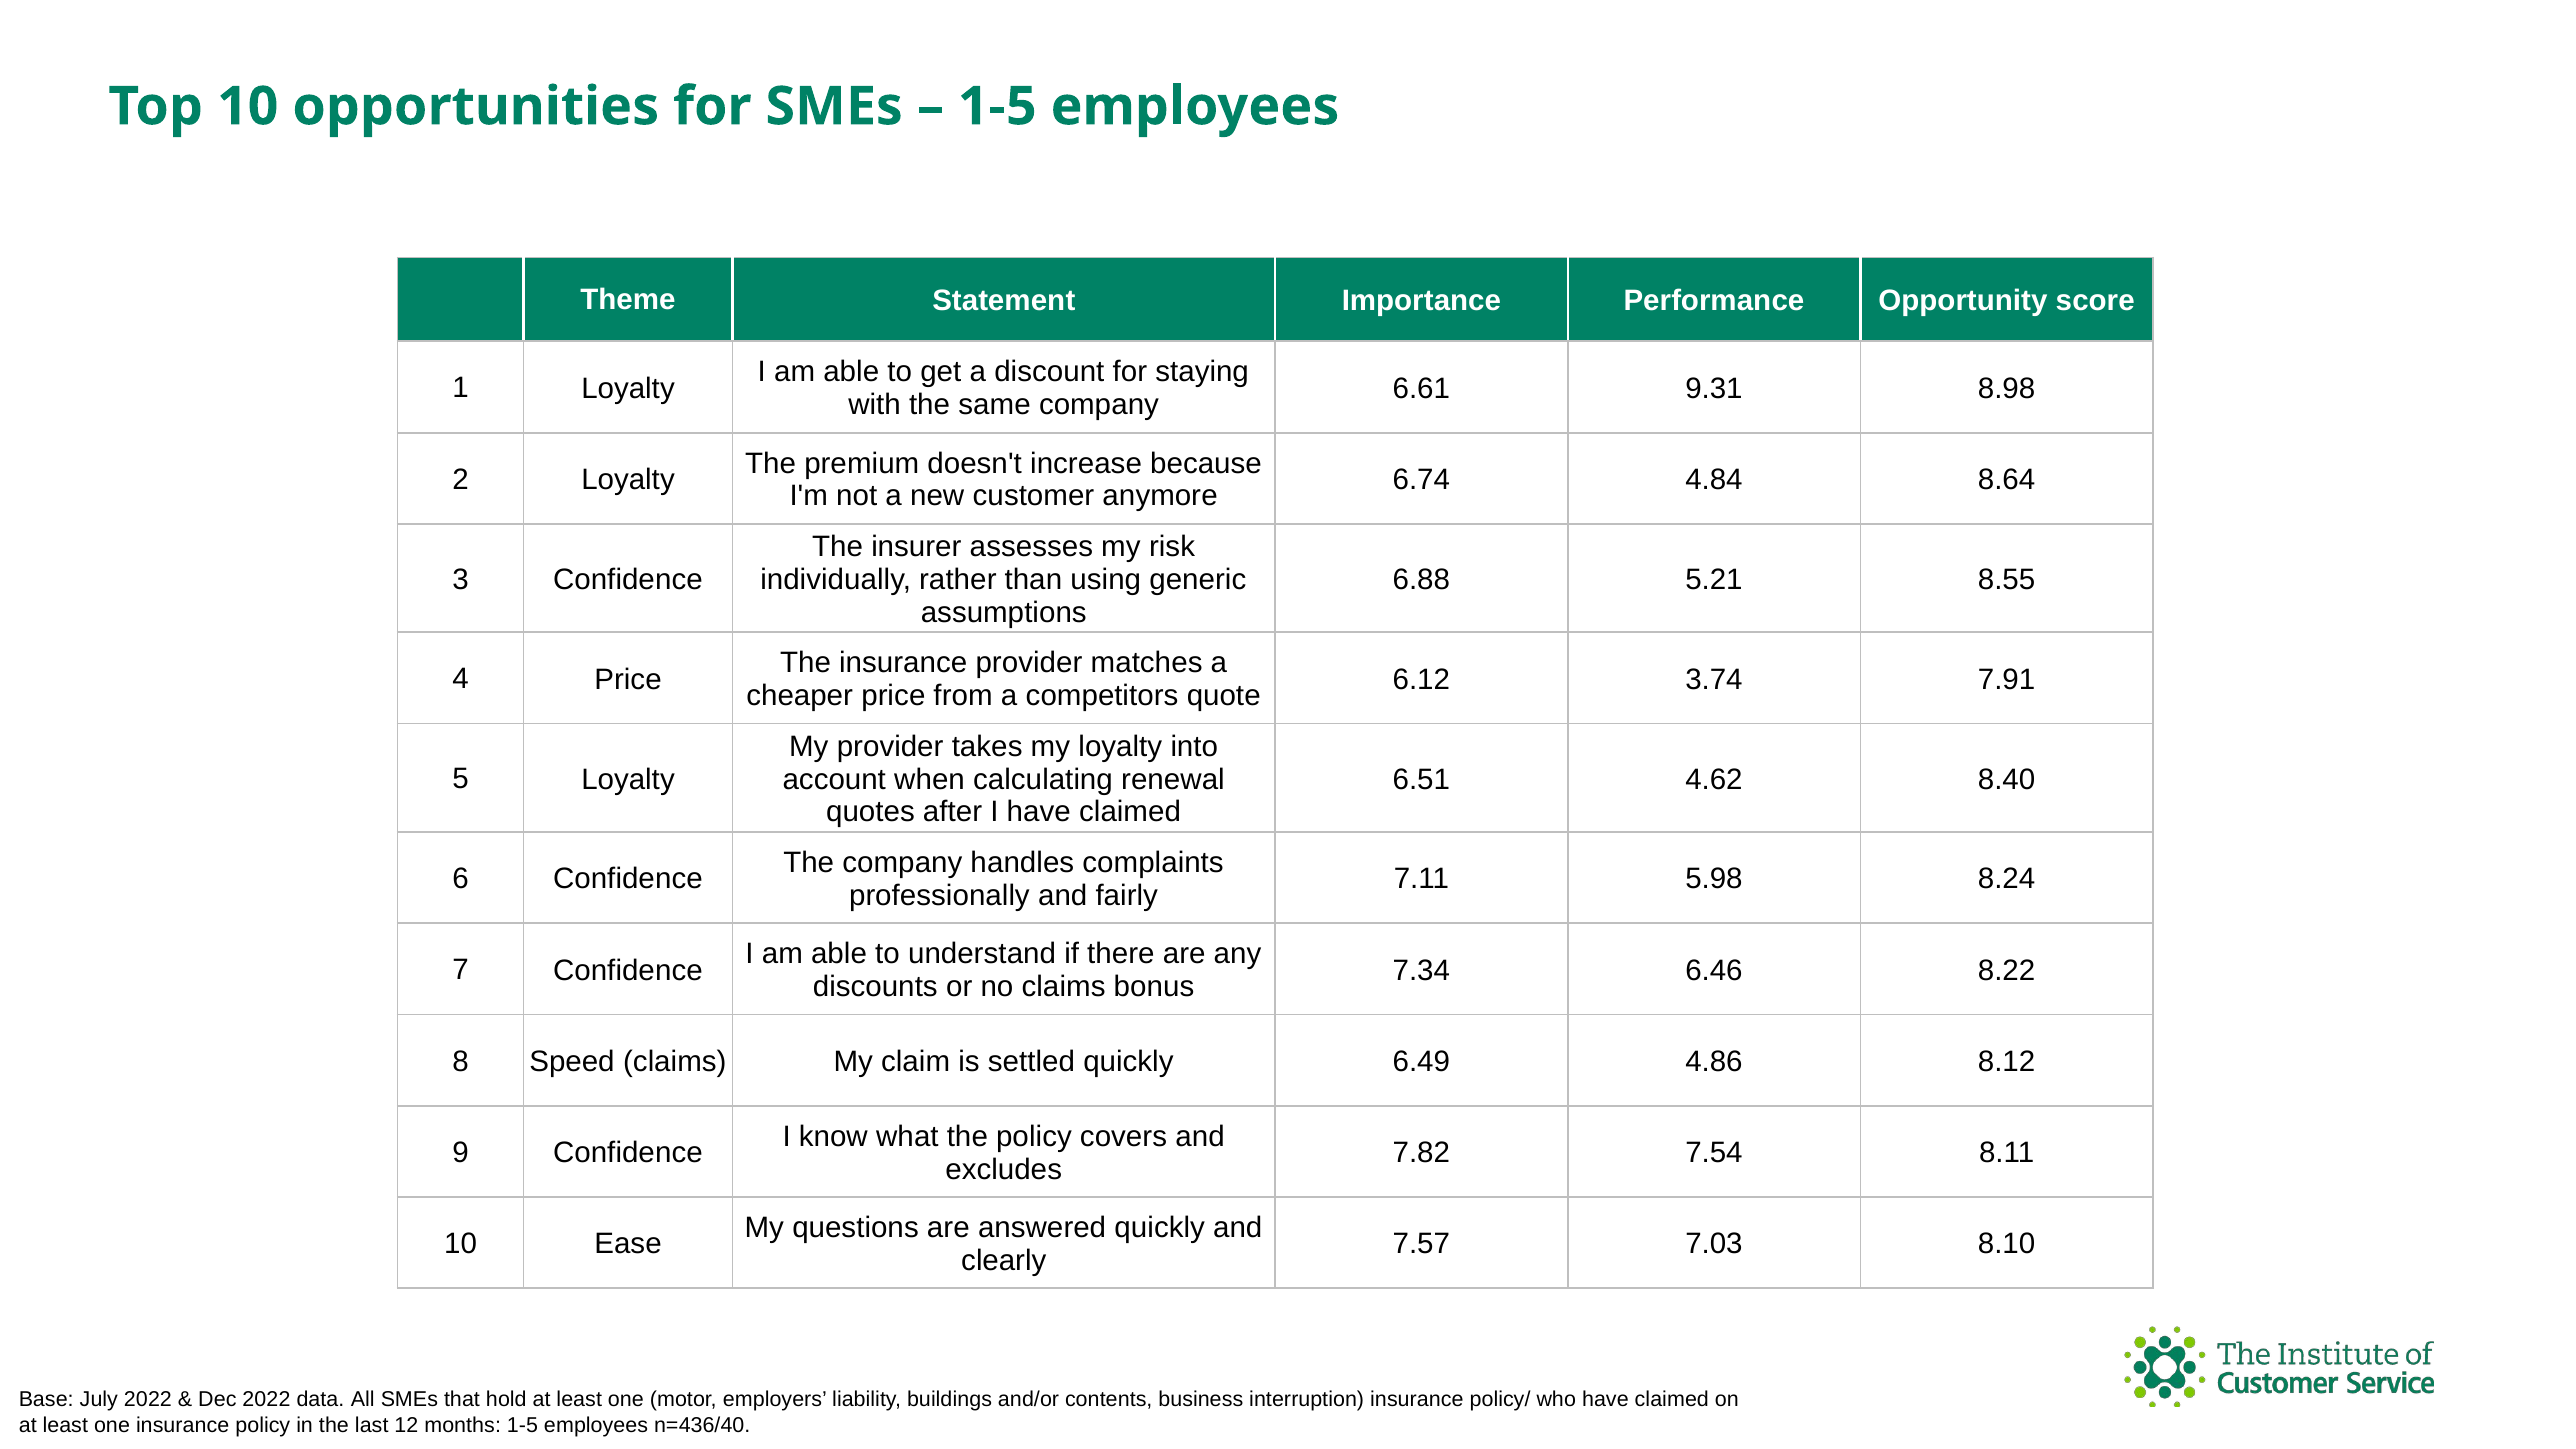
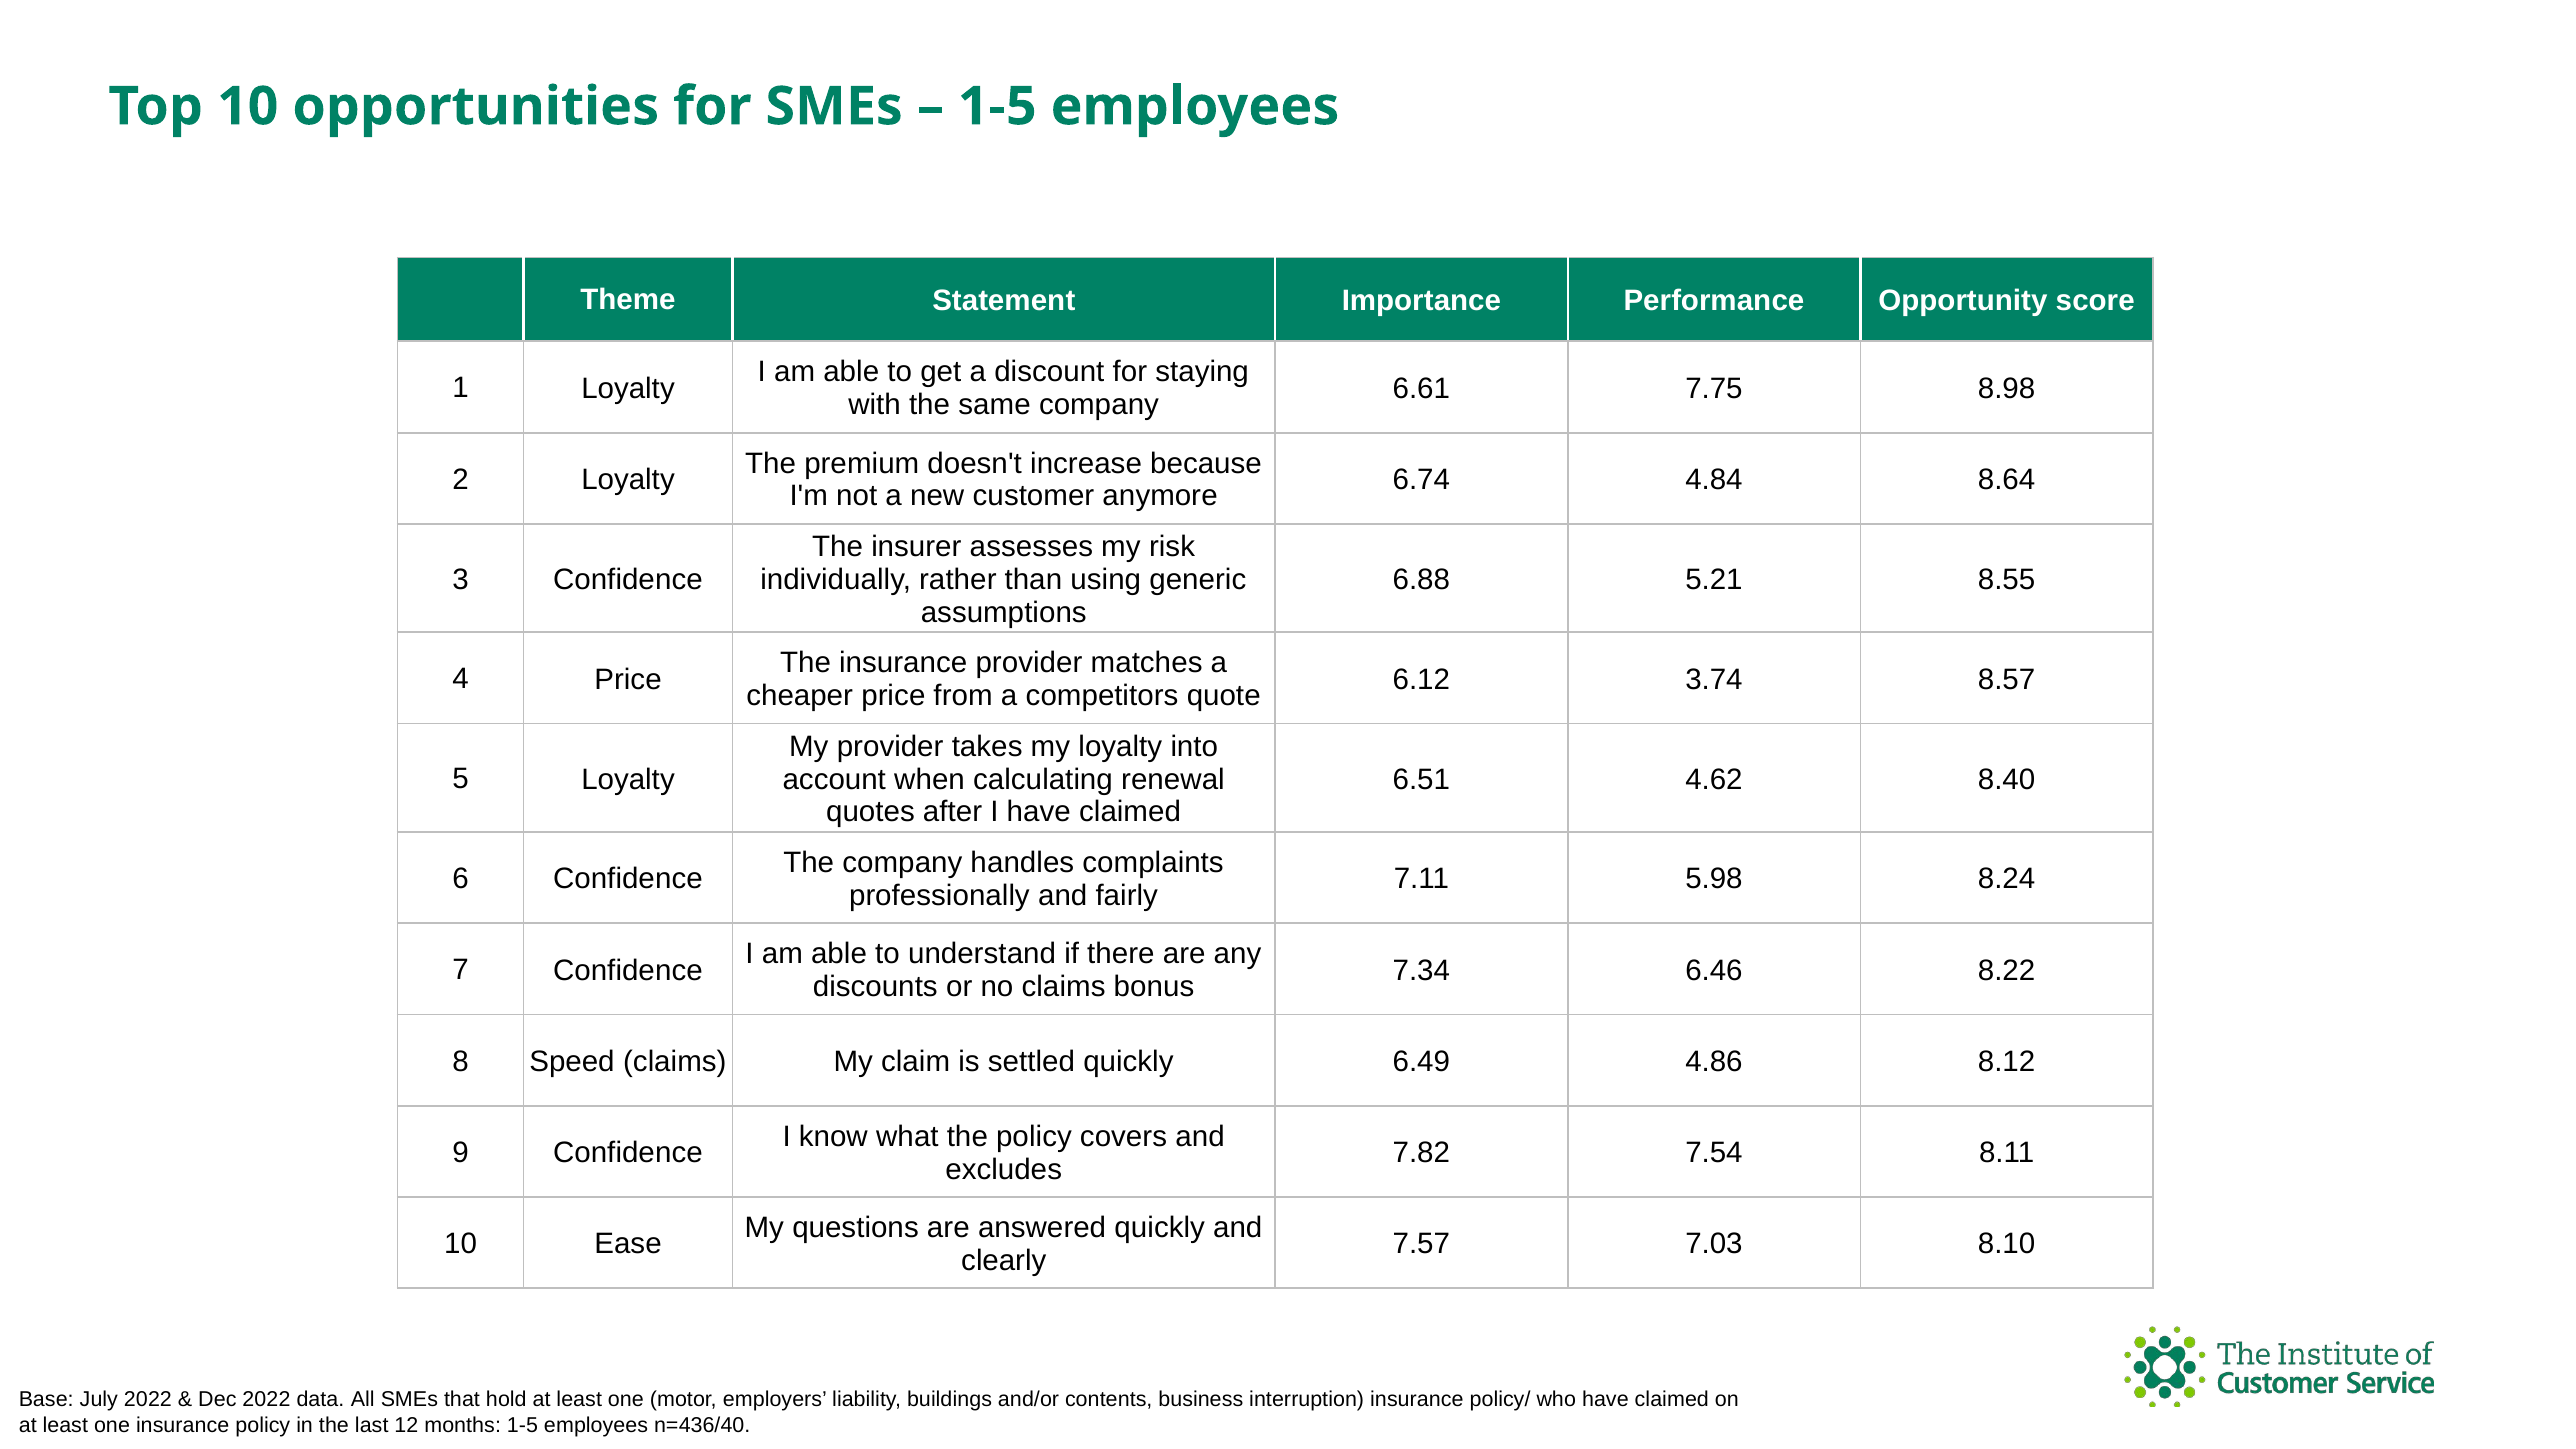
9.31: 9.31 -> 7.75 (1714, 389)
7.91: 7.91 -> 8.57 (2007, 679)
